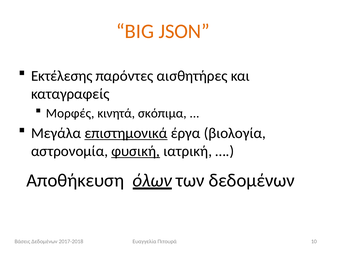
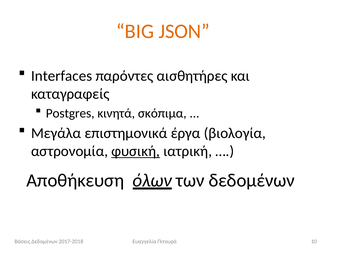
Εκτέλεσης: Εκτέλεσης -> Interfaces (62, 76)
Μορφές: Μορφές -> Postgres (70, 113)
επιστημονικά underline: present -> none (126, 133)
